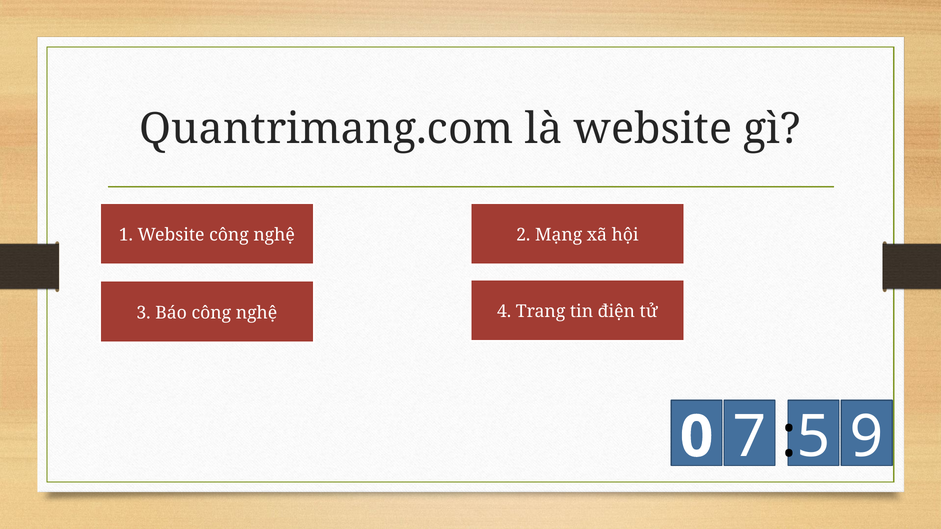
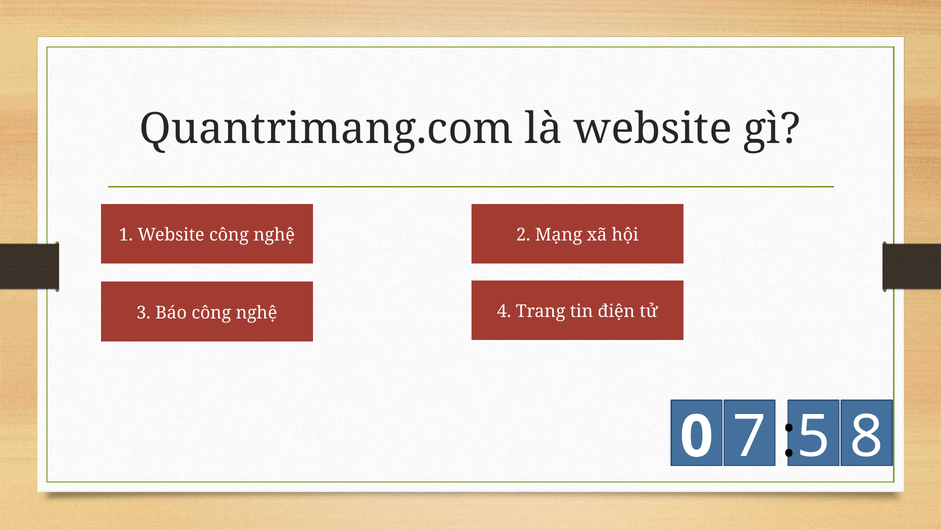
9: 9 -> 8 (867, 437)
